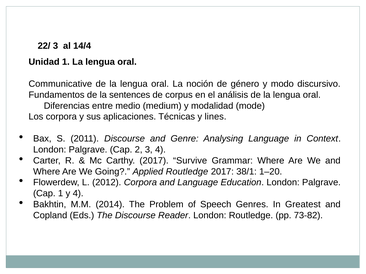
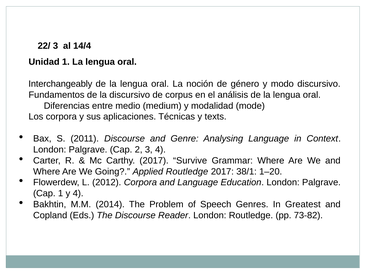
Communicative: Communicative -> Interchangeably (60, 84)
la sentences: sentences -> discursivo (130, 95)
lines: lines -> texts (216, 117)
